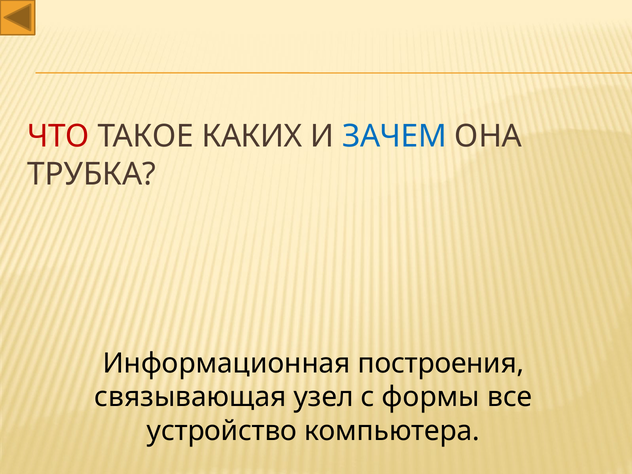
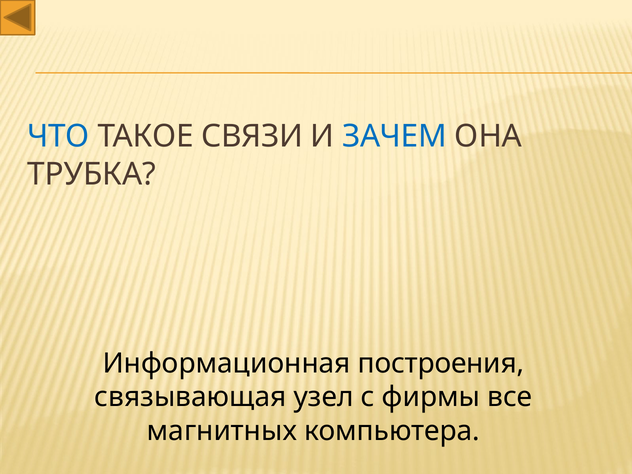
ЧТО colour: red -> blue (58, 136)
КАКИХ: КАКИХ -> СВЯЗИ (252, 136)
формы: формы -> фирмы (431, 397)
устройство: устройство -> магнитных (222, 431)
